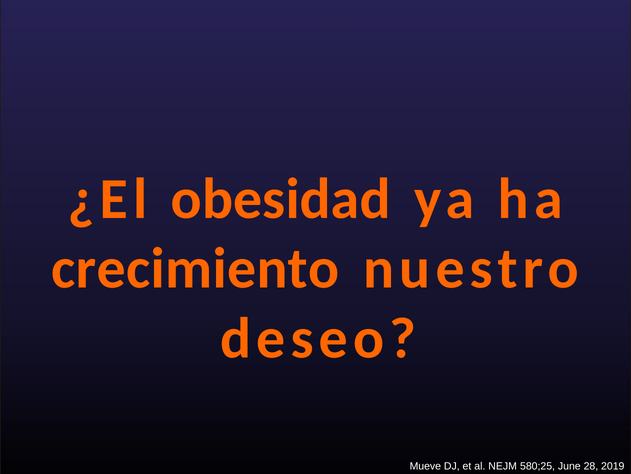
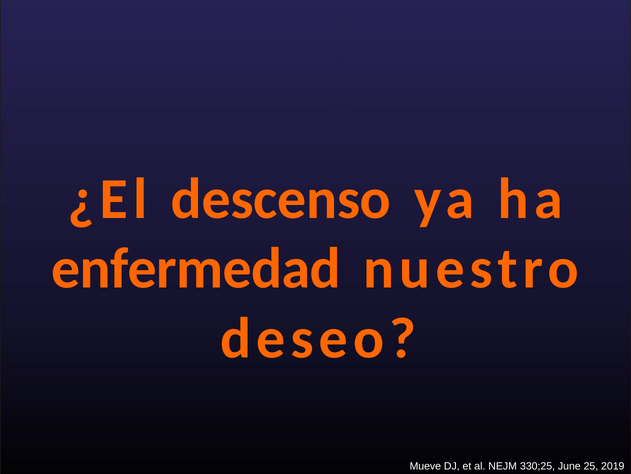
obesidad: obesidad -> descenso (281, 199)
crecimiento: crecimiento -> enfermedad (196, 268)
580;25: 580;25 -> 330;25 (538, 466)
28: 28 -> 25 (591, 466)
